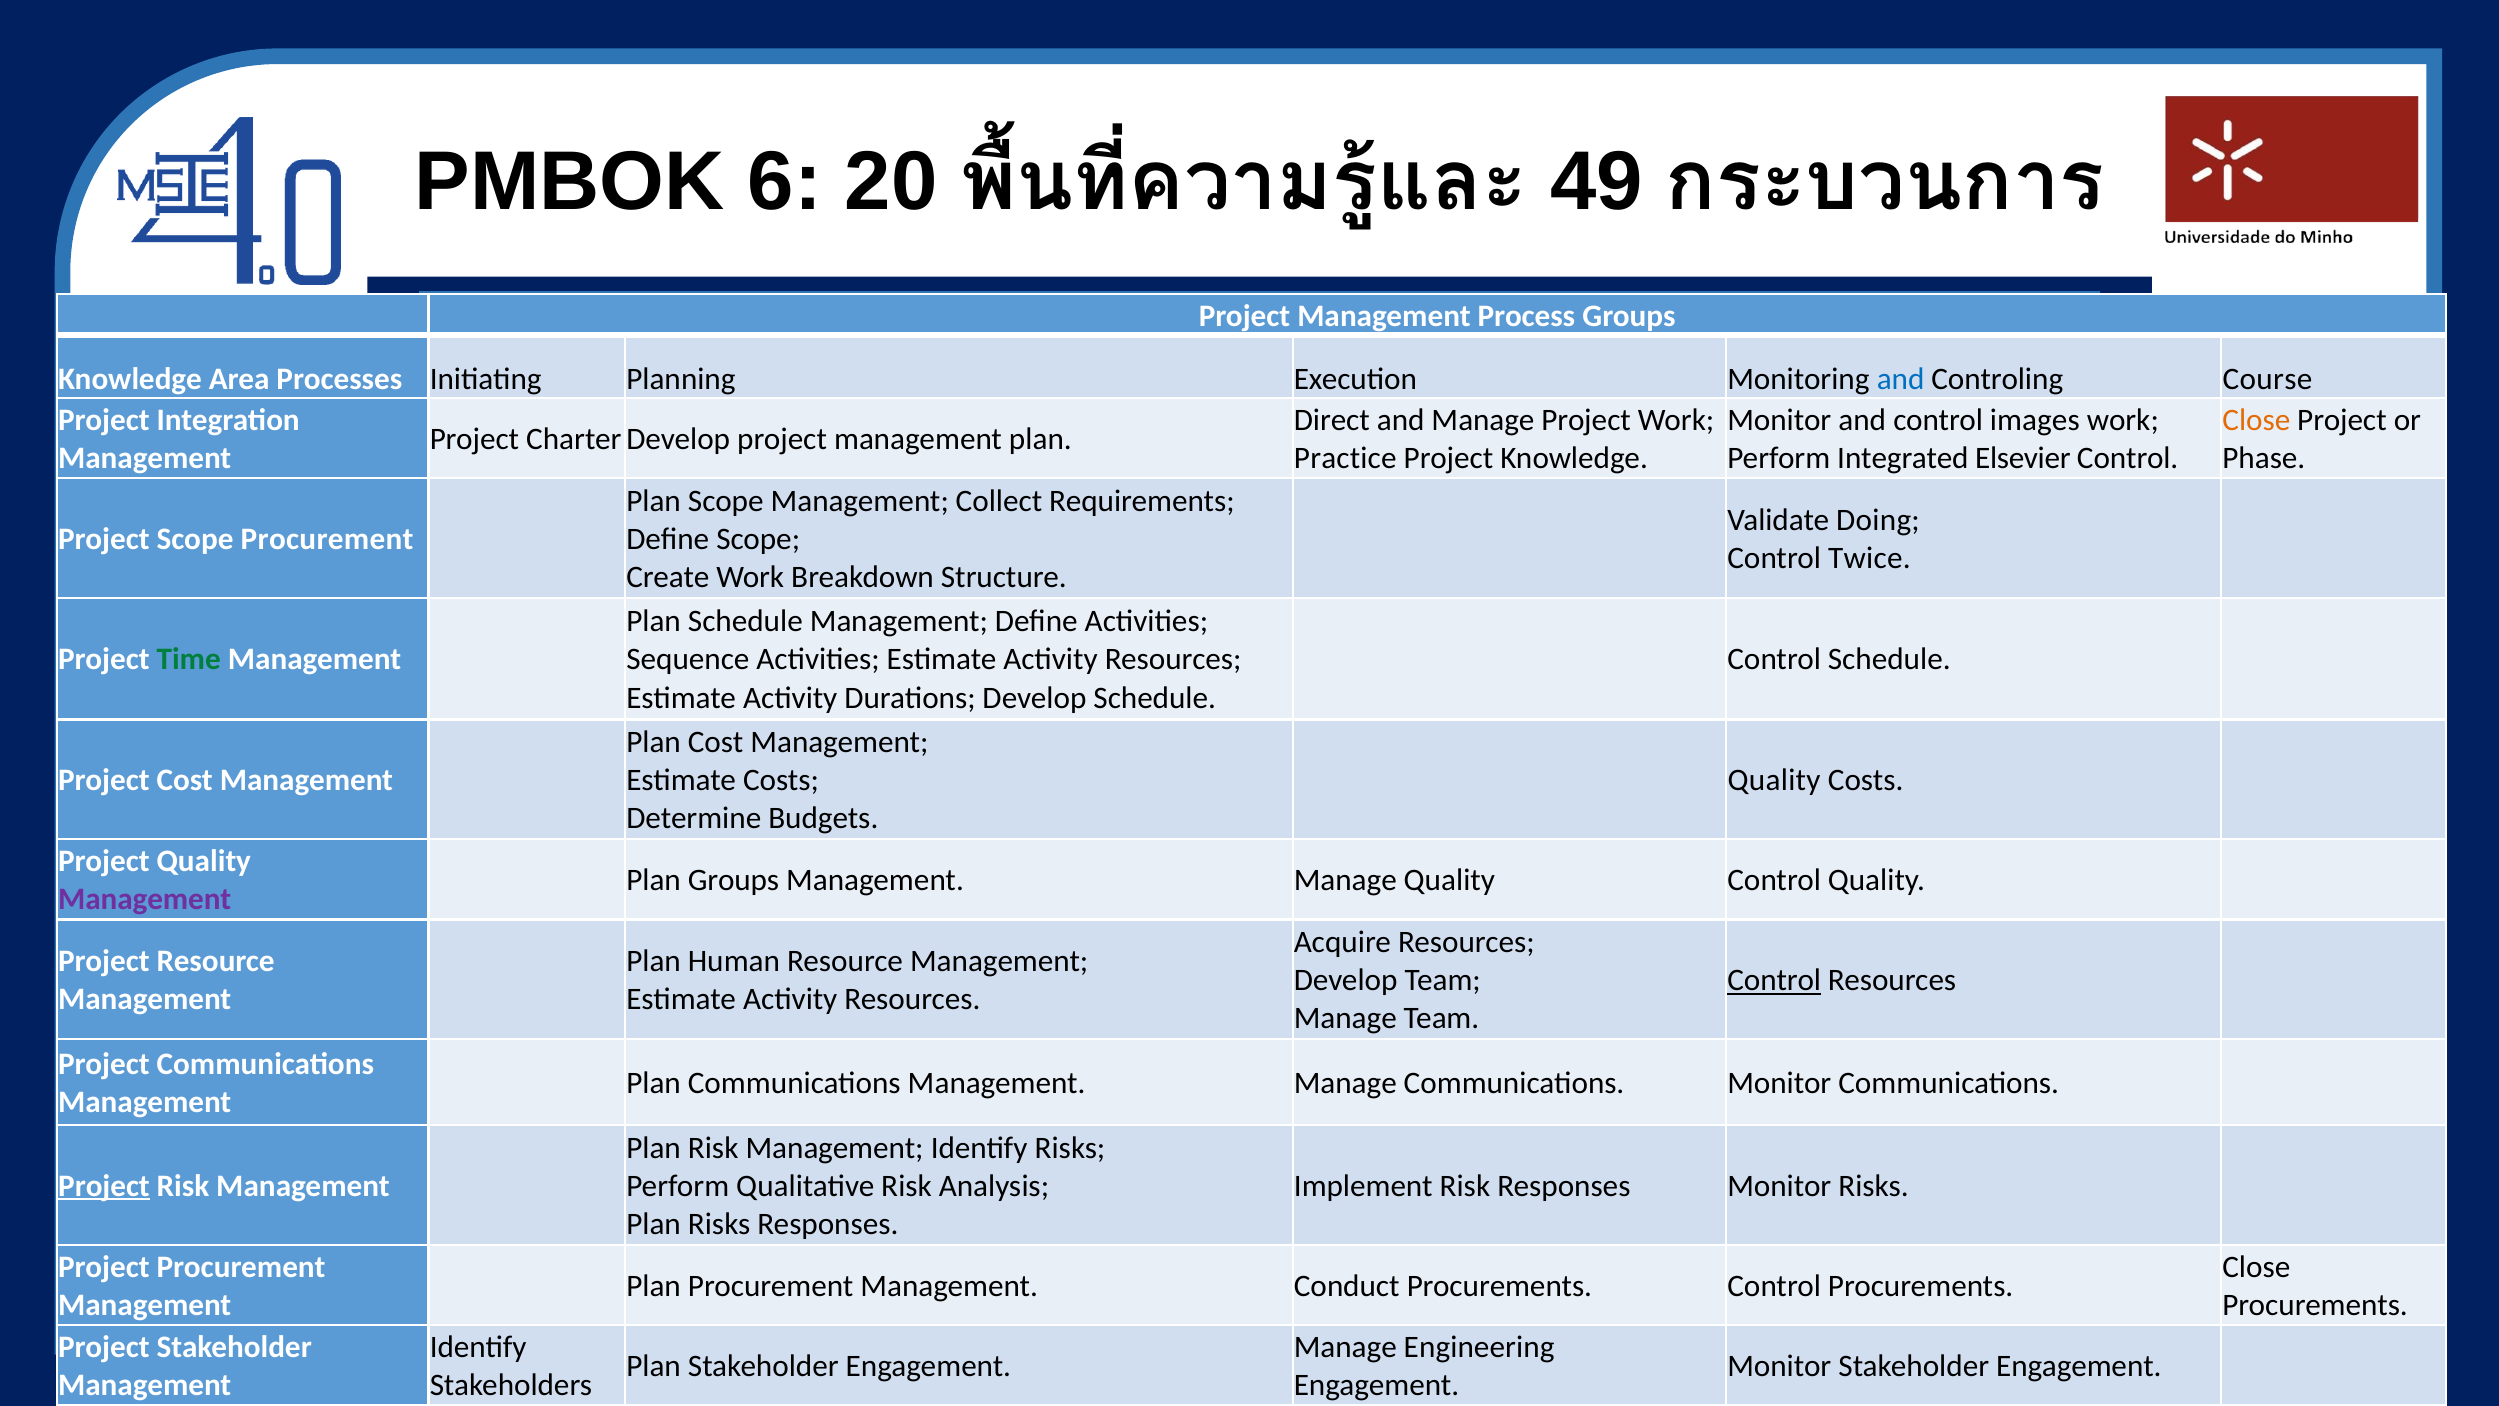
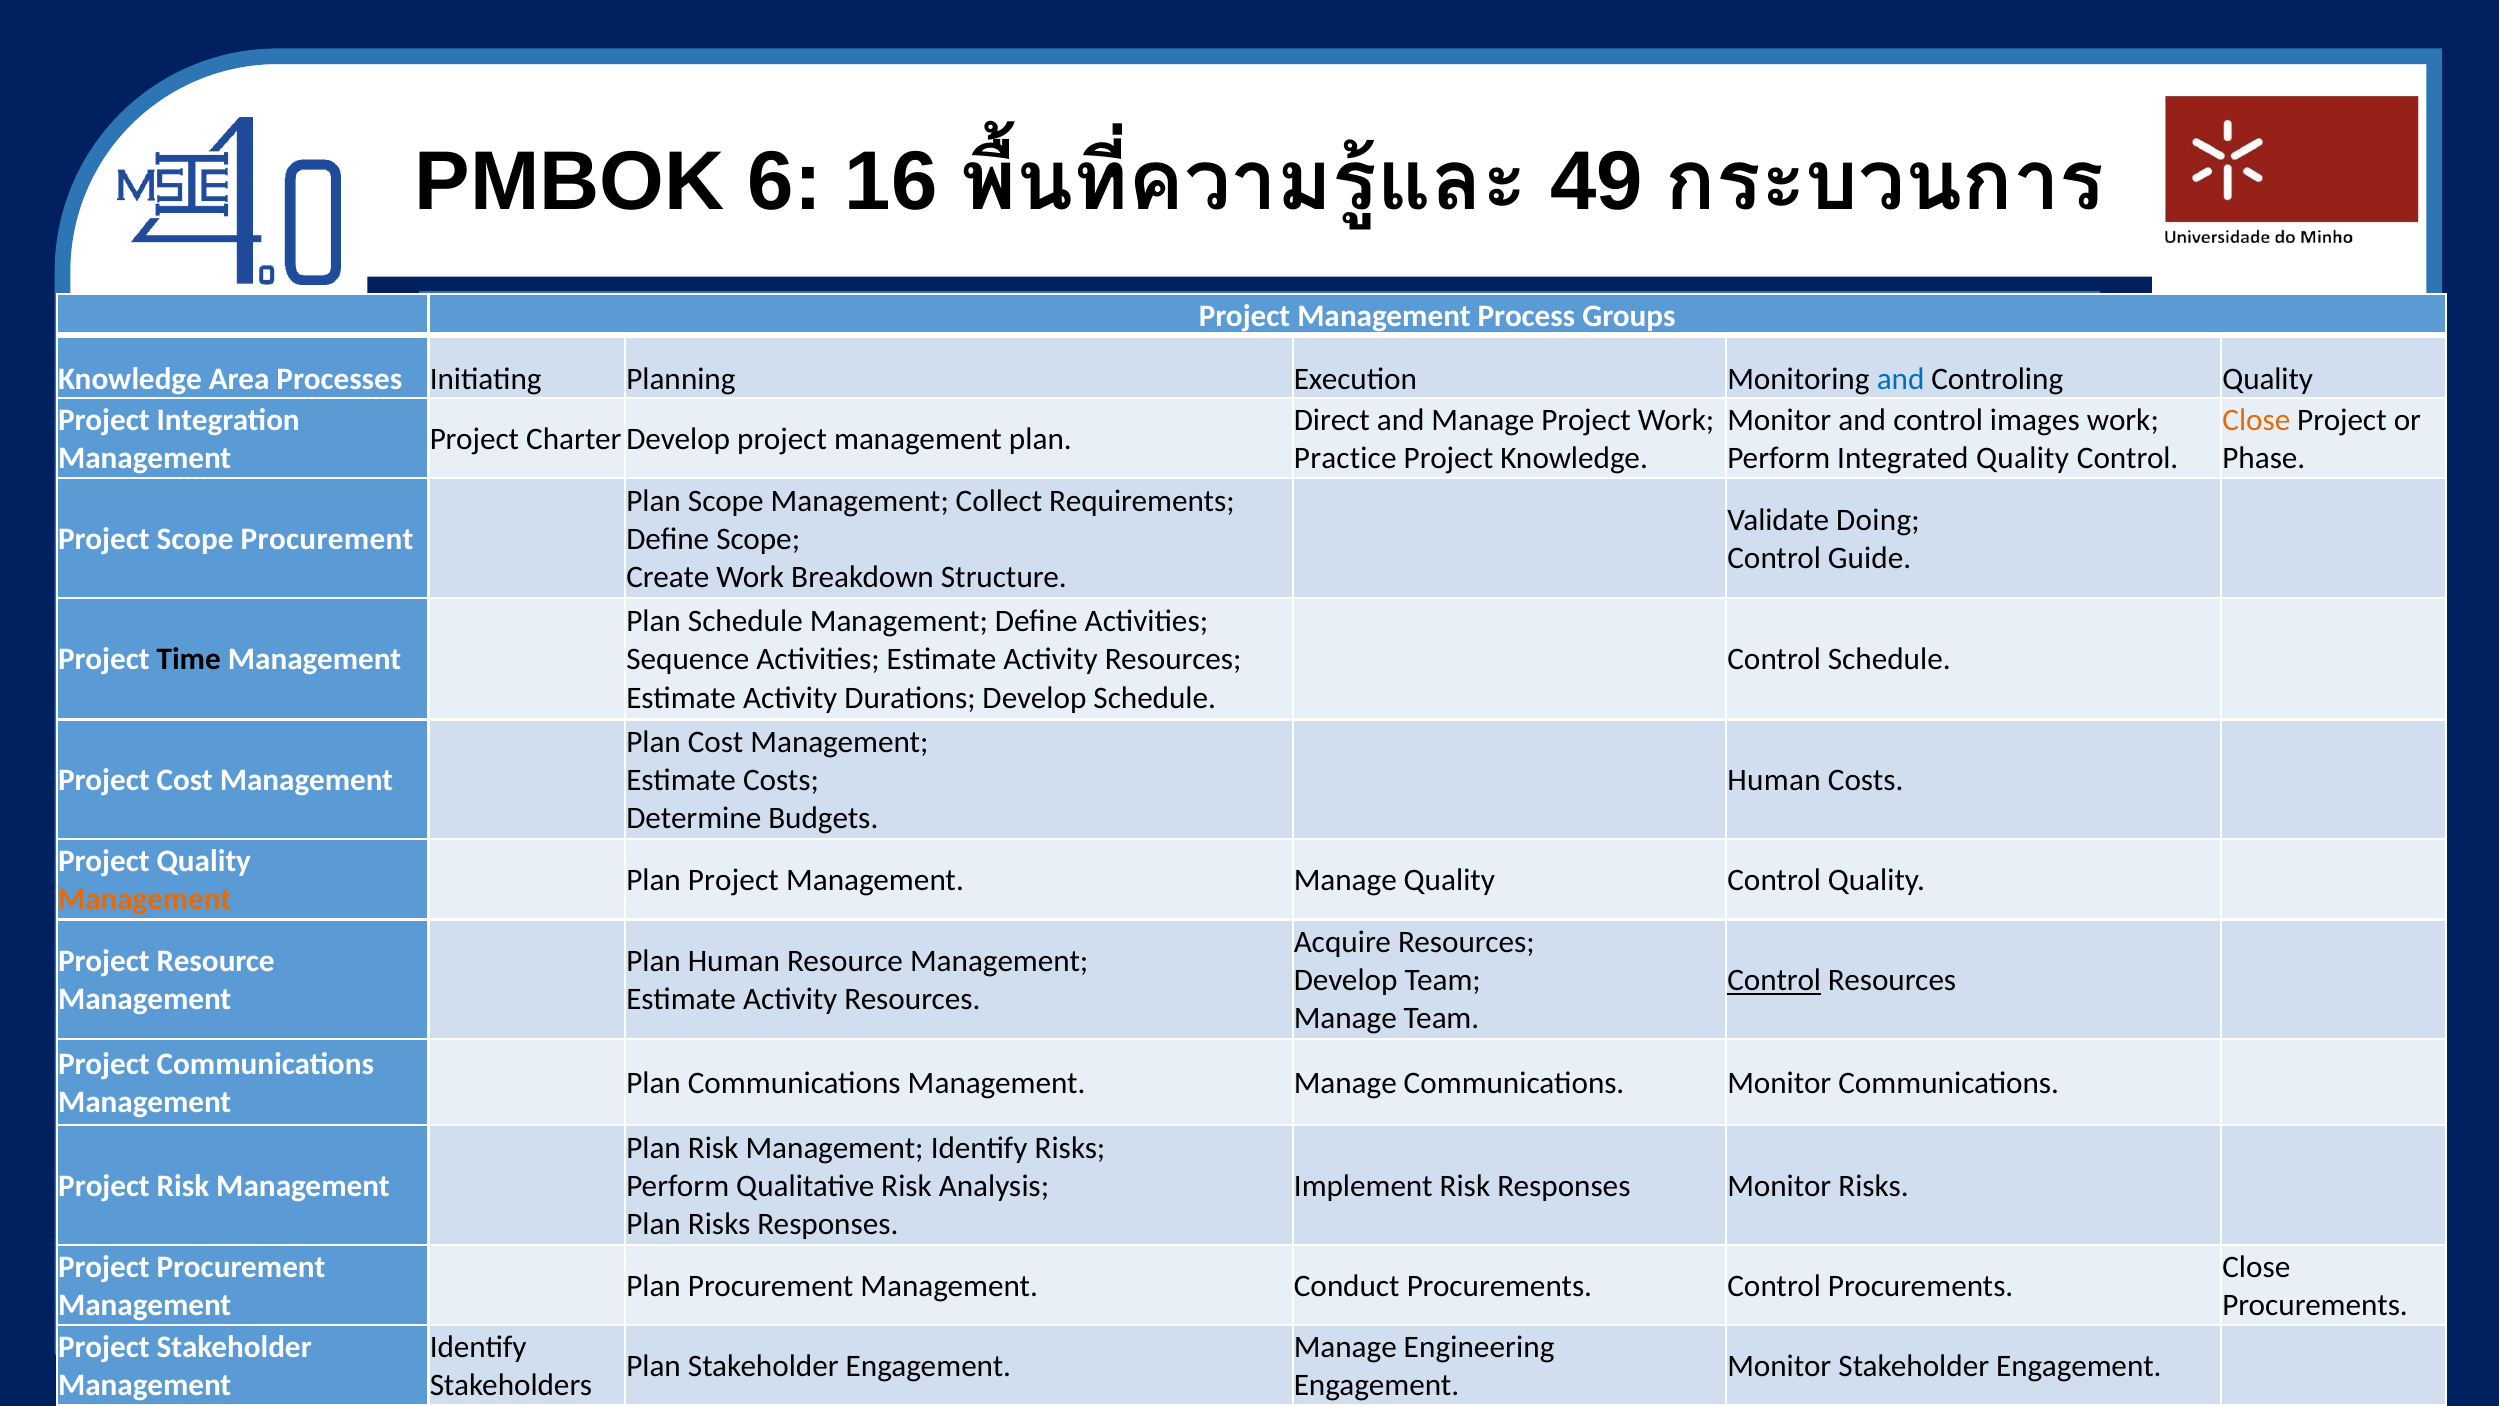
20: 20 -> 16 (891, 182)
Controling Course: Course -> Quality (2268, 379)
Integrated Elsevier: Elsevier -> Quality (2023, 458)
Twice: Twice -> Guide (1870, 558)
Time colour: green -> black (189, 659)
Quality: Quality -> Human (1774, 780)
Plan Groups: Groups -> Project (733, 880)
Management colour: purple -> orange (145, 899)
Project underline: present -> none (104, 1186)
